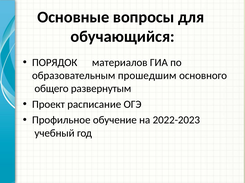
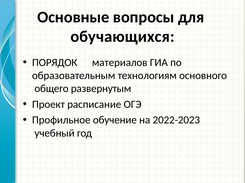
обучающийся: обучающийся -> обучающихся (122, 37)
прошедшим: прошедшим -> технологиям (147, 76)
